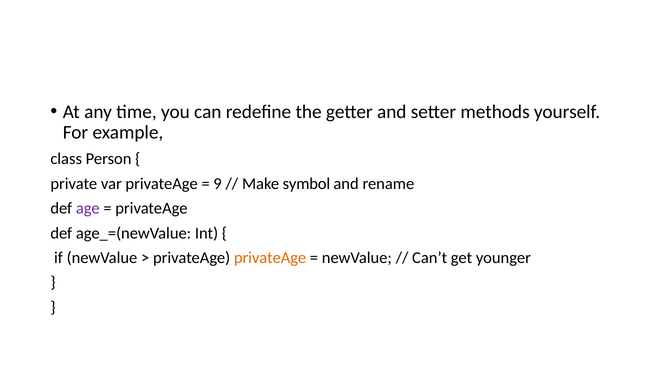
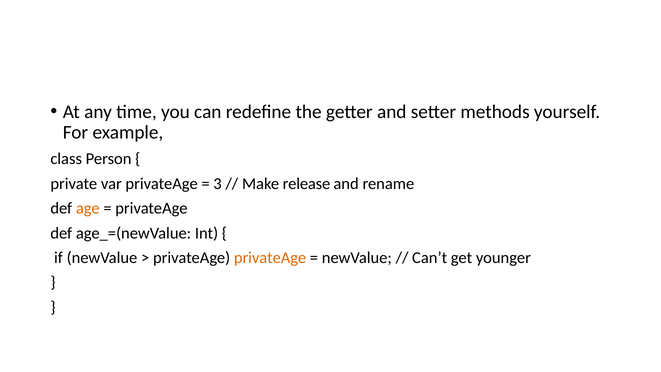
9: 9 -> 3 (218, 183)
symbol: symbol -> release (306, 183)
age colour: purple -> orange (88, 208)
